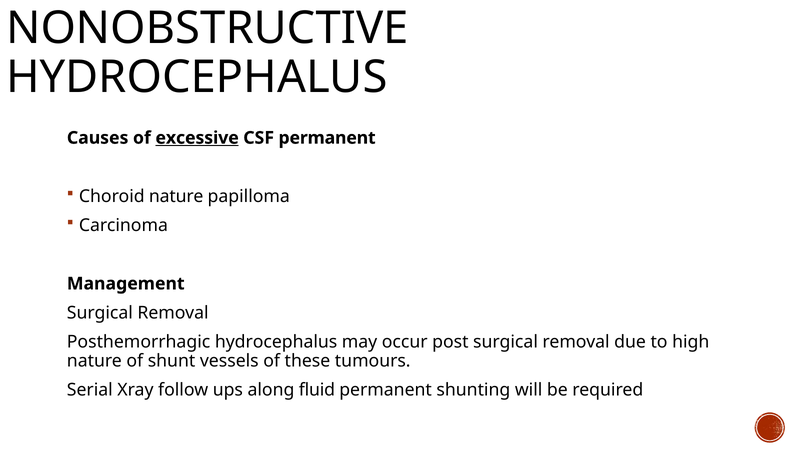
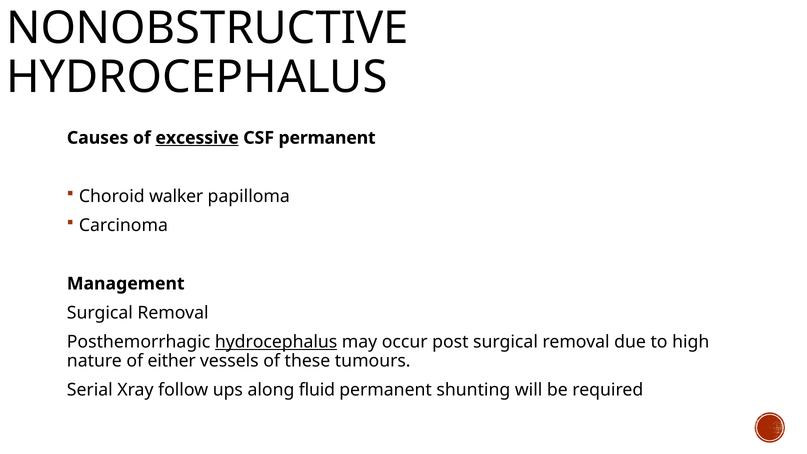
Choroid nature: nature -> walker (176, 196)
hydrocephalus underline: none -> present (276, 342)
shunt: shunt -> either (172, 361)
